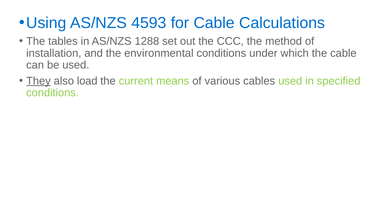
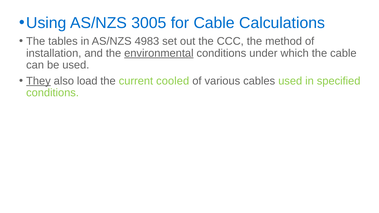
4593: 4593 -> 3005 (149, 23)
1288: 1288 -> 4983 (147, 41)
environmental underline: none -> present (159, 53)
means: means -> cooled (173, 81)
